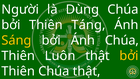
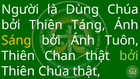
Ánh Chúa: Chúa -> Tuôn (122, 40)
Luôn: Luôn -> Chan (60, 56)
bởi colour: yellow -> light green (129, 56)
